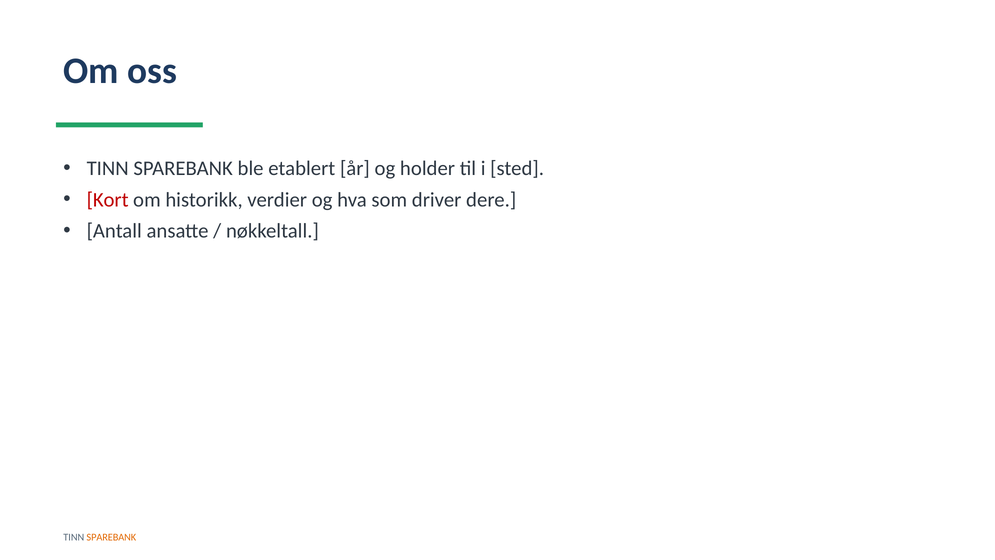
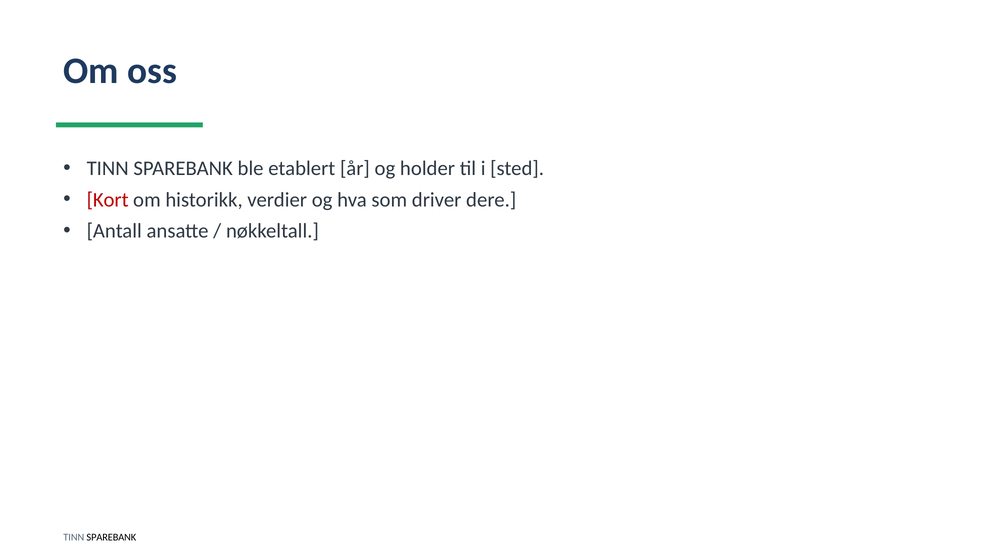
SPAREBANK colour: orange -> black (111, 537)
